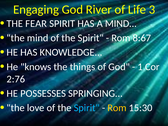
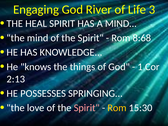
FEAR: FEAR -> HEAL (36, 24)
8:67: 8:67 -> 8:68 (142, 38)
2:76: 2:76 -> 2:13 (16, 79)
Spirit colour: light blue -> pink (87, 108)
